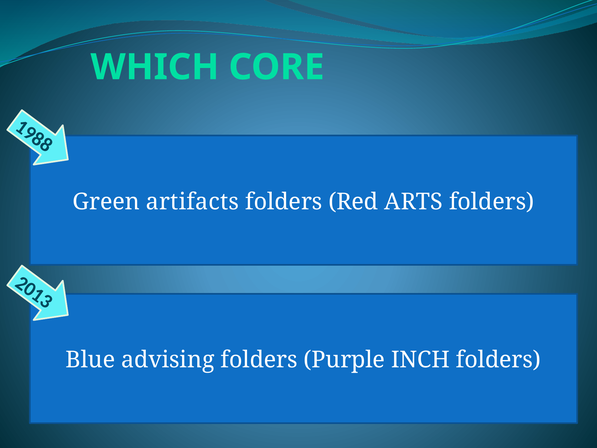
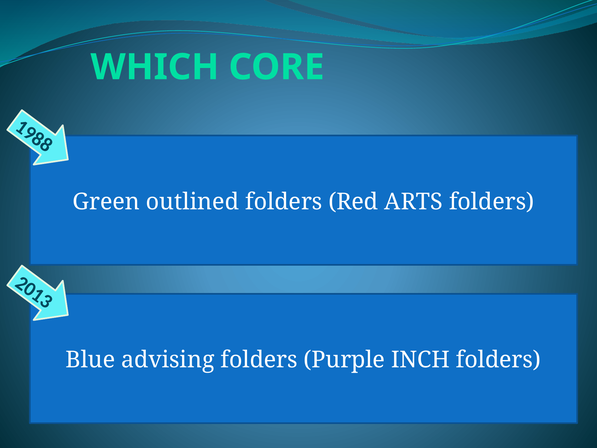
artifacts: artifacts -> outlined (192, 202)
